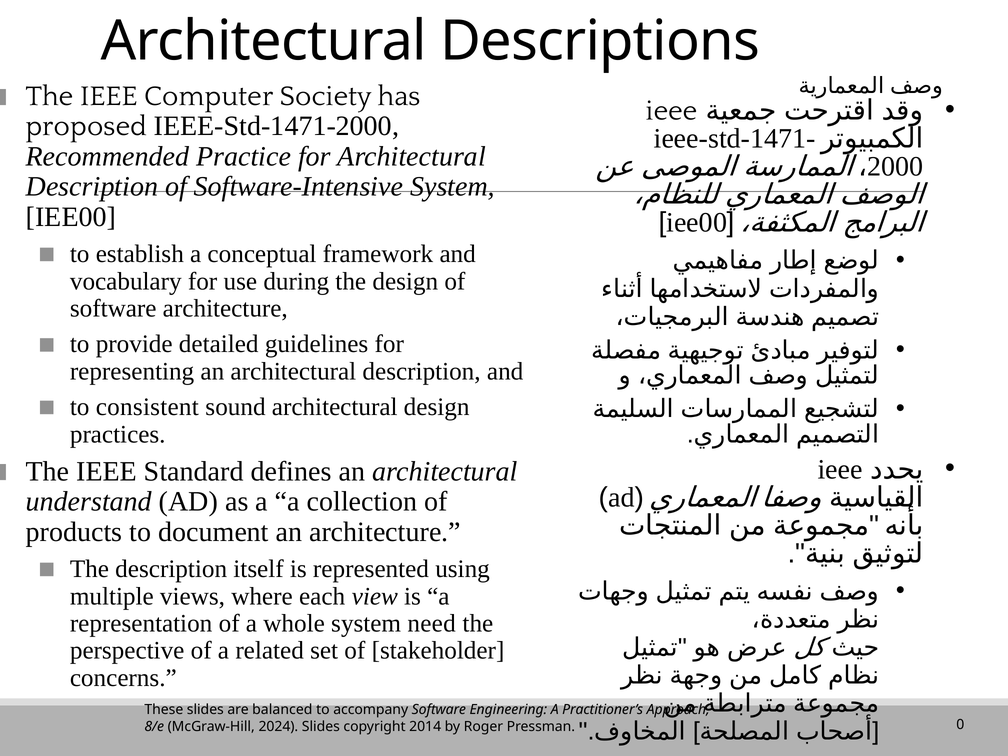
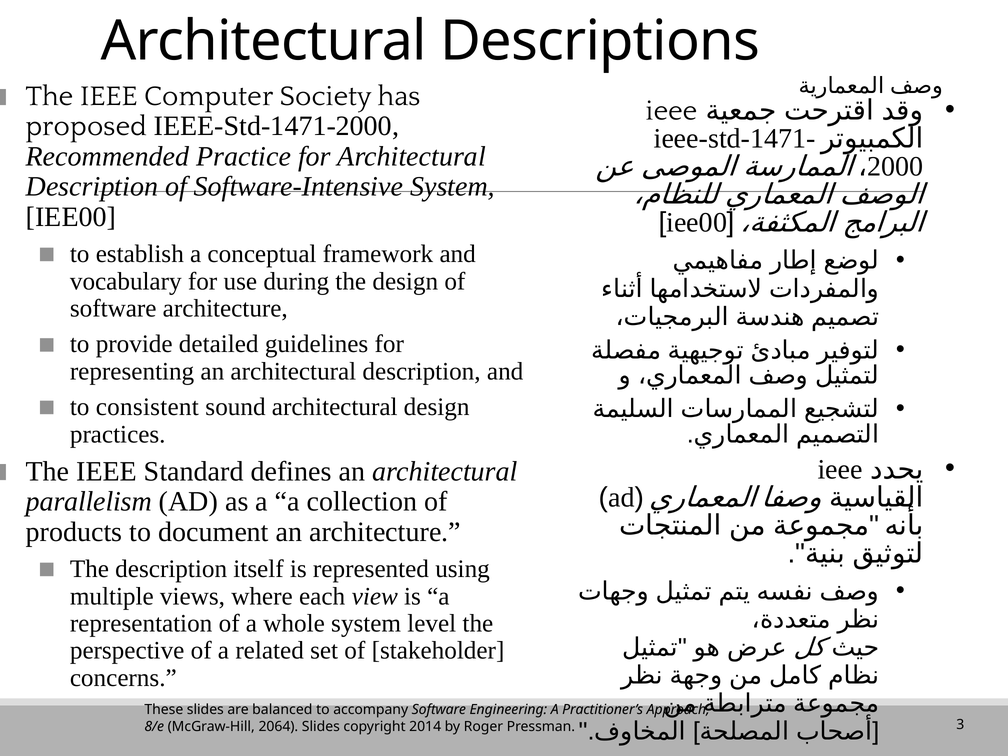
understand: understand -> parallelism (89, 502)
need: need -> level (432, 623)
2024: 2024 -> 2064 (278, 727)
0: 0 -> 3 (960, 725)
